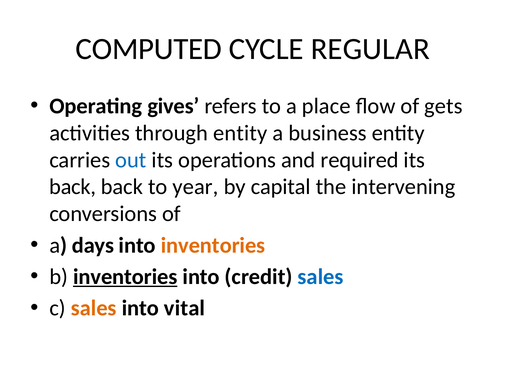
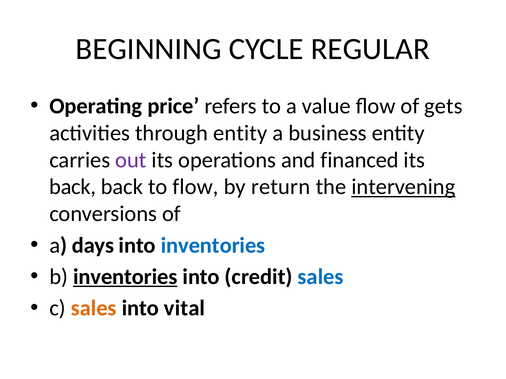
COMPUTED: COMPUTED -> BEGINNING (149, 49)
gives: gives -> price (173, 106)
place: place -> value (326, 106)
out colour: blue -> purple (131, 160)
required: required -> financed (360, 160)
to year: year -> flow (195, 187)
capital: capital -> return (281, 187)
intervening underline: none -> present (403, 187)
inventories colour: orange -> blue (213, 246)
